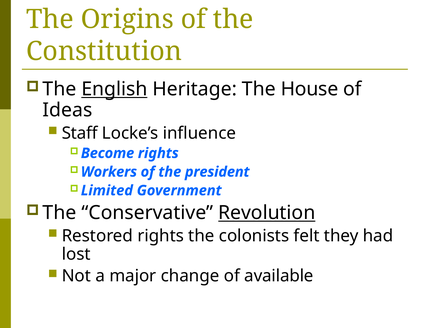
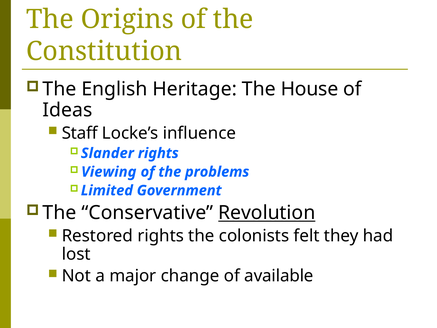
English underline: present -> none (114, 89)
Become: Become -> Slander (107, 153)
Workers: Workers -> Viewing (109, 172)
president: president -> problems (217, 172)
